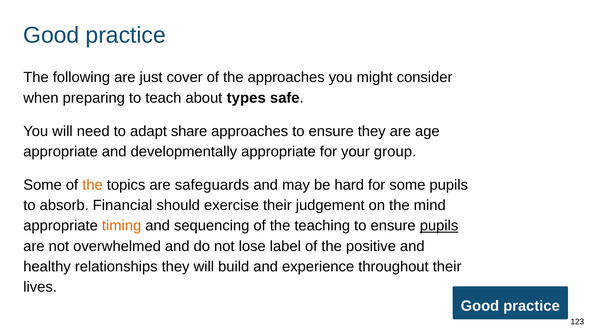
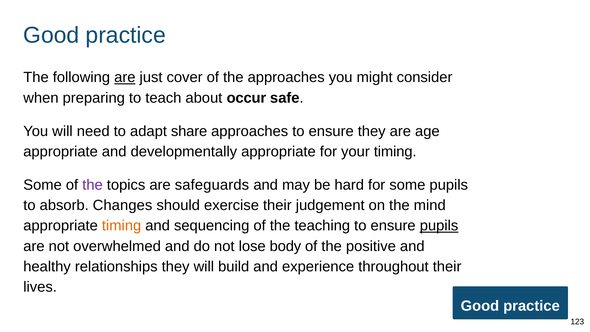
are underline: none -> present (125, 77)
types: types -> occur (246, 98)
your group: group -> timing (395, 152)
the colour: orange -> purple (93, 185)
Financial: Financial -> Changes (123, 205)
label: label -> body (285, 246)
